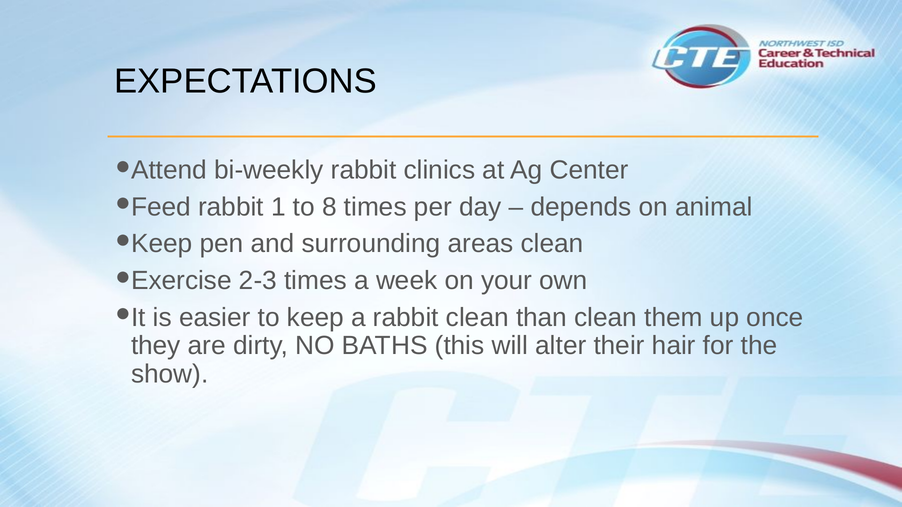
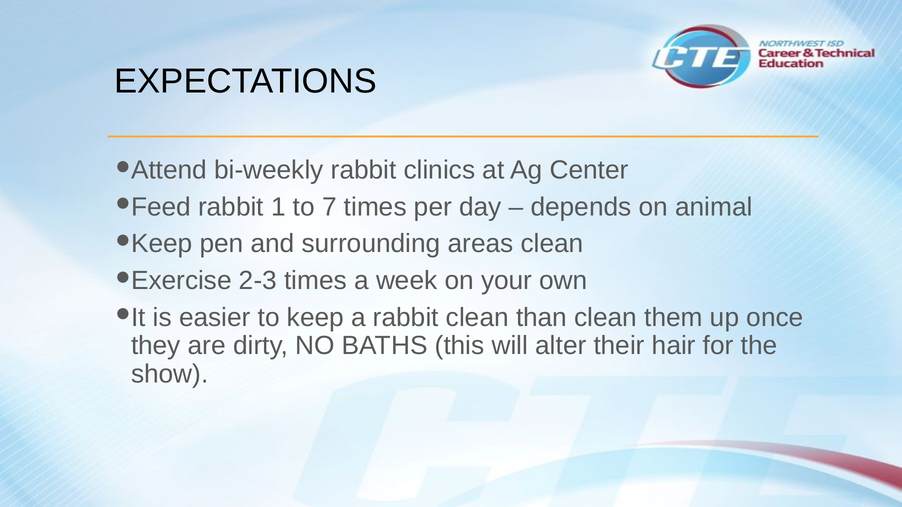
8: 8 -> 7 (329, 207)
